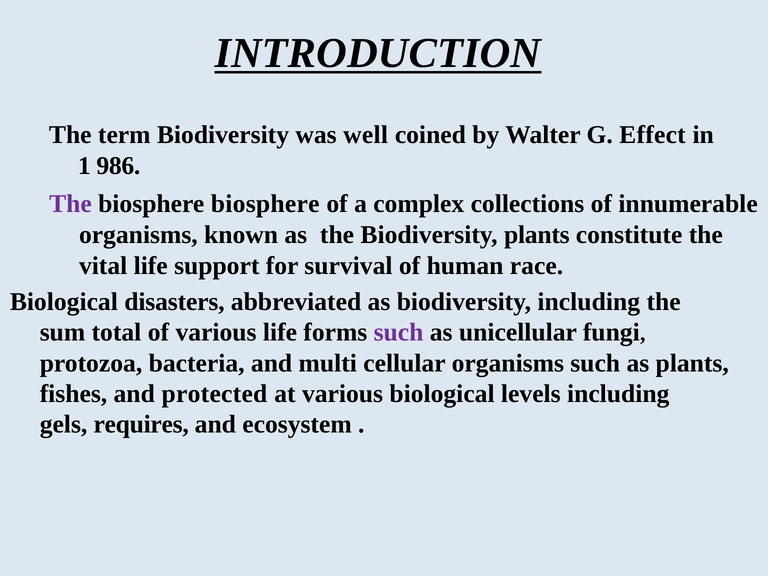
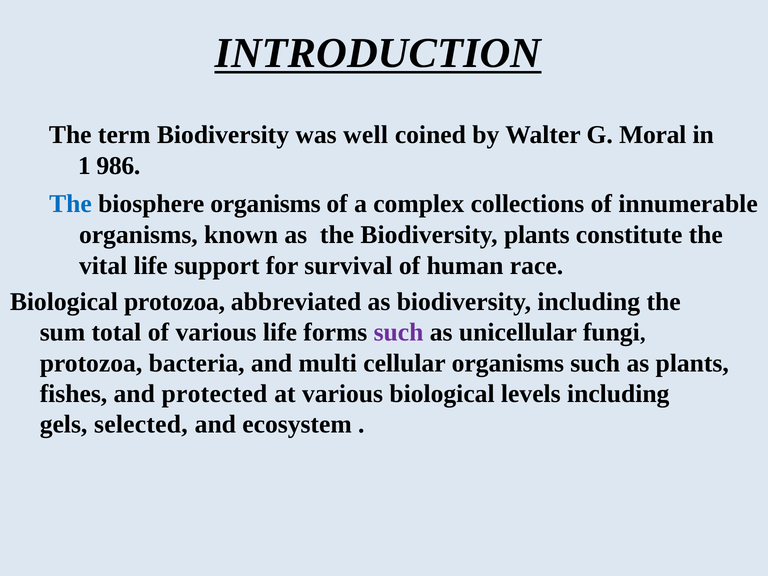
Effect: Effect -> Moral (653, 135)
The colour: purple -> blue (70, 204)
biosphere biosphere: biosphere -> organisms (265, 204)
Biological disasters: disasters -> protozoa (175, 302)
requires: requires -> selected (141, 425)
